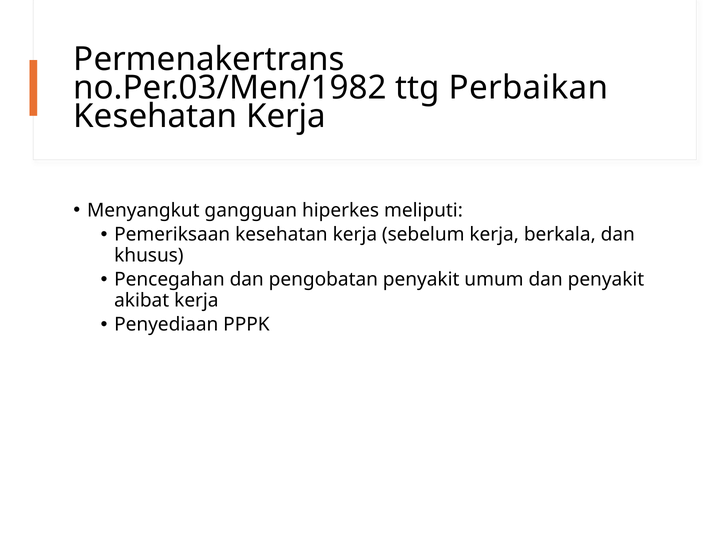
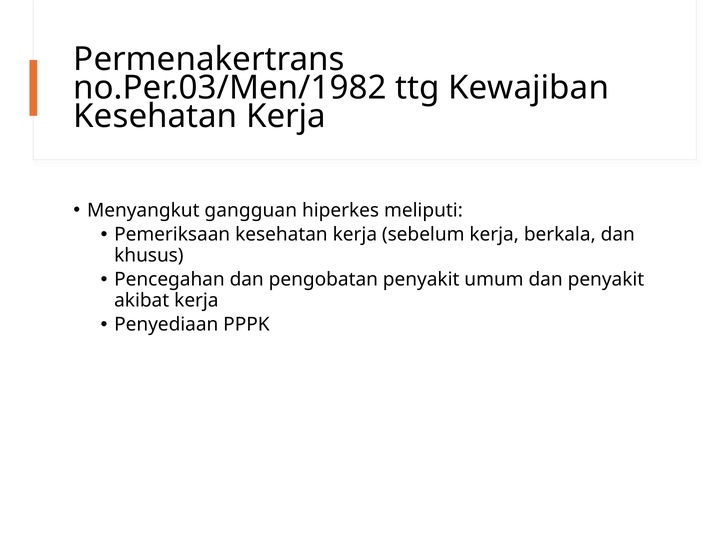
Perbaikan: Perbaikan -> Kewajiban (529, 88)
